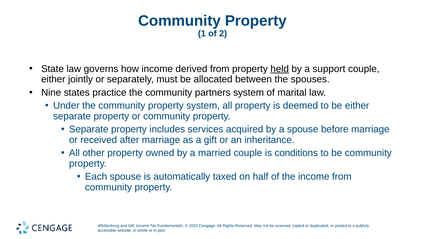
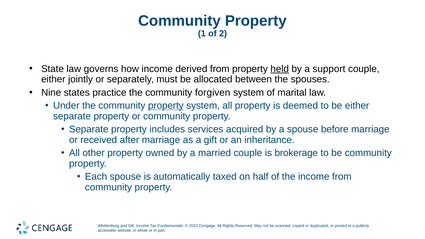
partners: partners -> forgiven (213, 93)
property underline: none -> present (166, 106)
conditions: conditions -> brokerage (296, 153)
